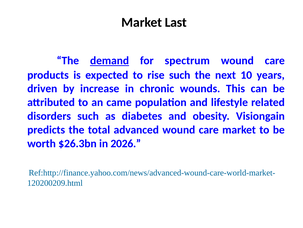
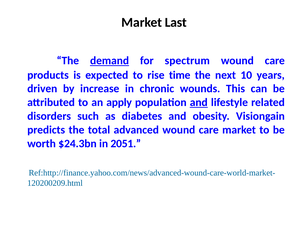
rise such: such -> time (180, 75)
came: came -> apply (119, 102)
and underline: none -> present (199, 102)
$26.3bn: $26.3bn -> $24.3bn (77, 143)
2026: 2026 -> 2051 (126, 143)
